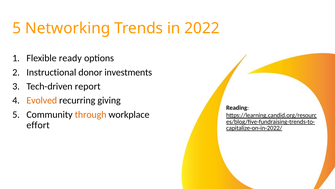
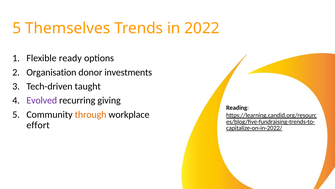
Networking: Networking -> Themselves (68, 28)
Instructional: Instructional -> Organisation (51, 72)
report: report -> taught (88, 86)
Evolved colour: orange -> purple (42, 100)
